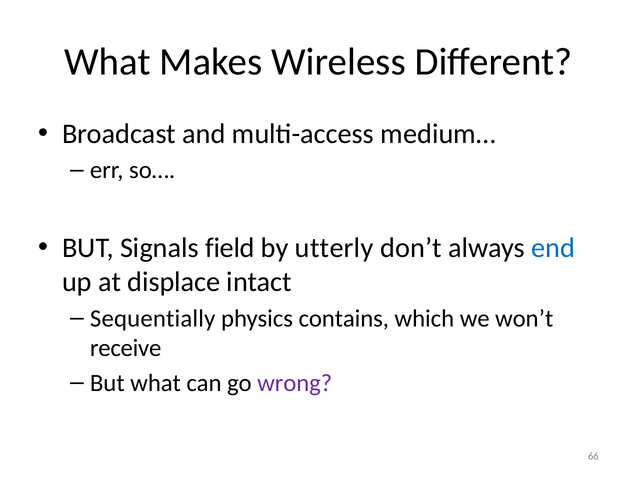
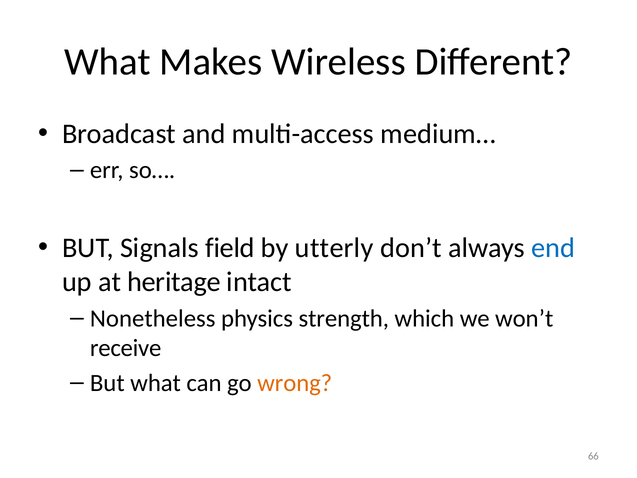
displace: displace -> heritage (174, 282)
Sequentially: Sequentially -> Nonetheless (153, 318)
contains: contains -> strength (344, 318)
wrong colour: purple -> orange (295, 383)
